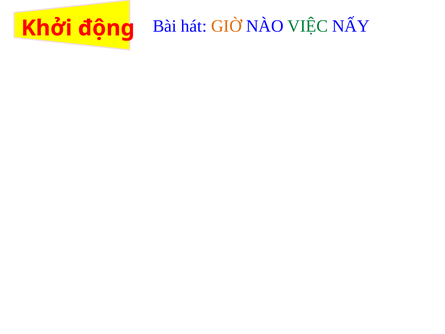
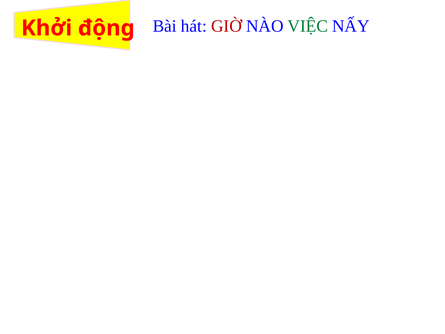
GIỜ colour: orange -> red (226, 26)
